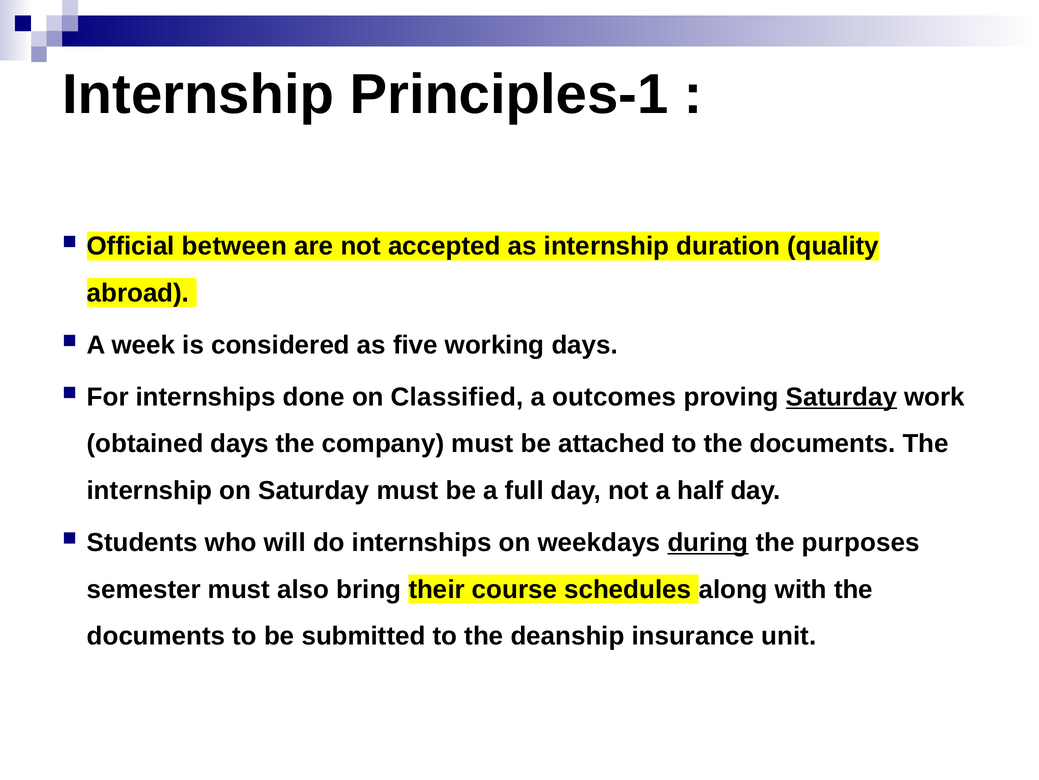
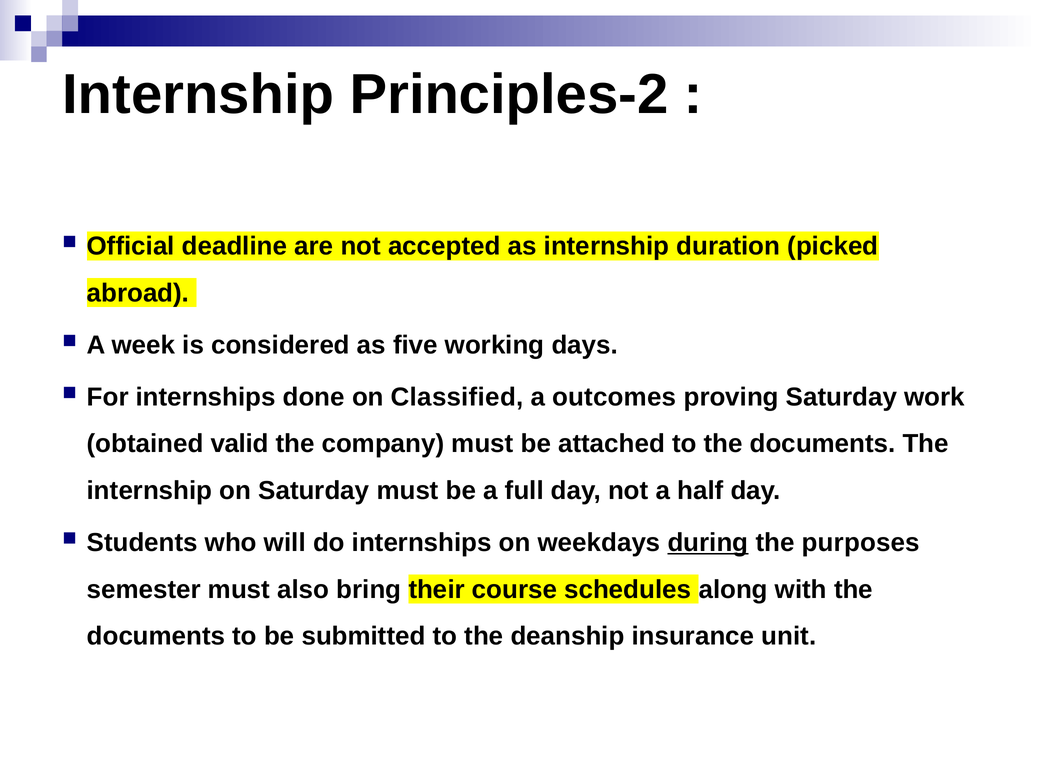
Principles-1: Principles-1 -> Principles-2 (509, 95)
between: between -> deadline (235, 246)
quality: quality -> picked (833, 246)
Saturday underline: present -> none (841, 397)
obtained days: days -> valid (240, 443)
